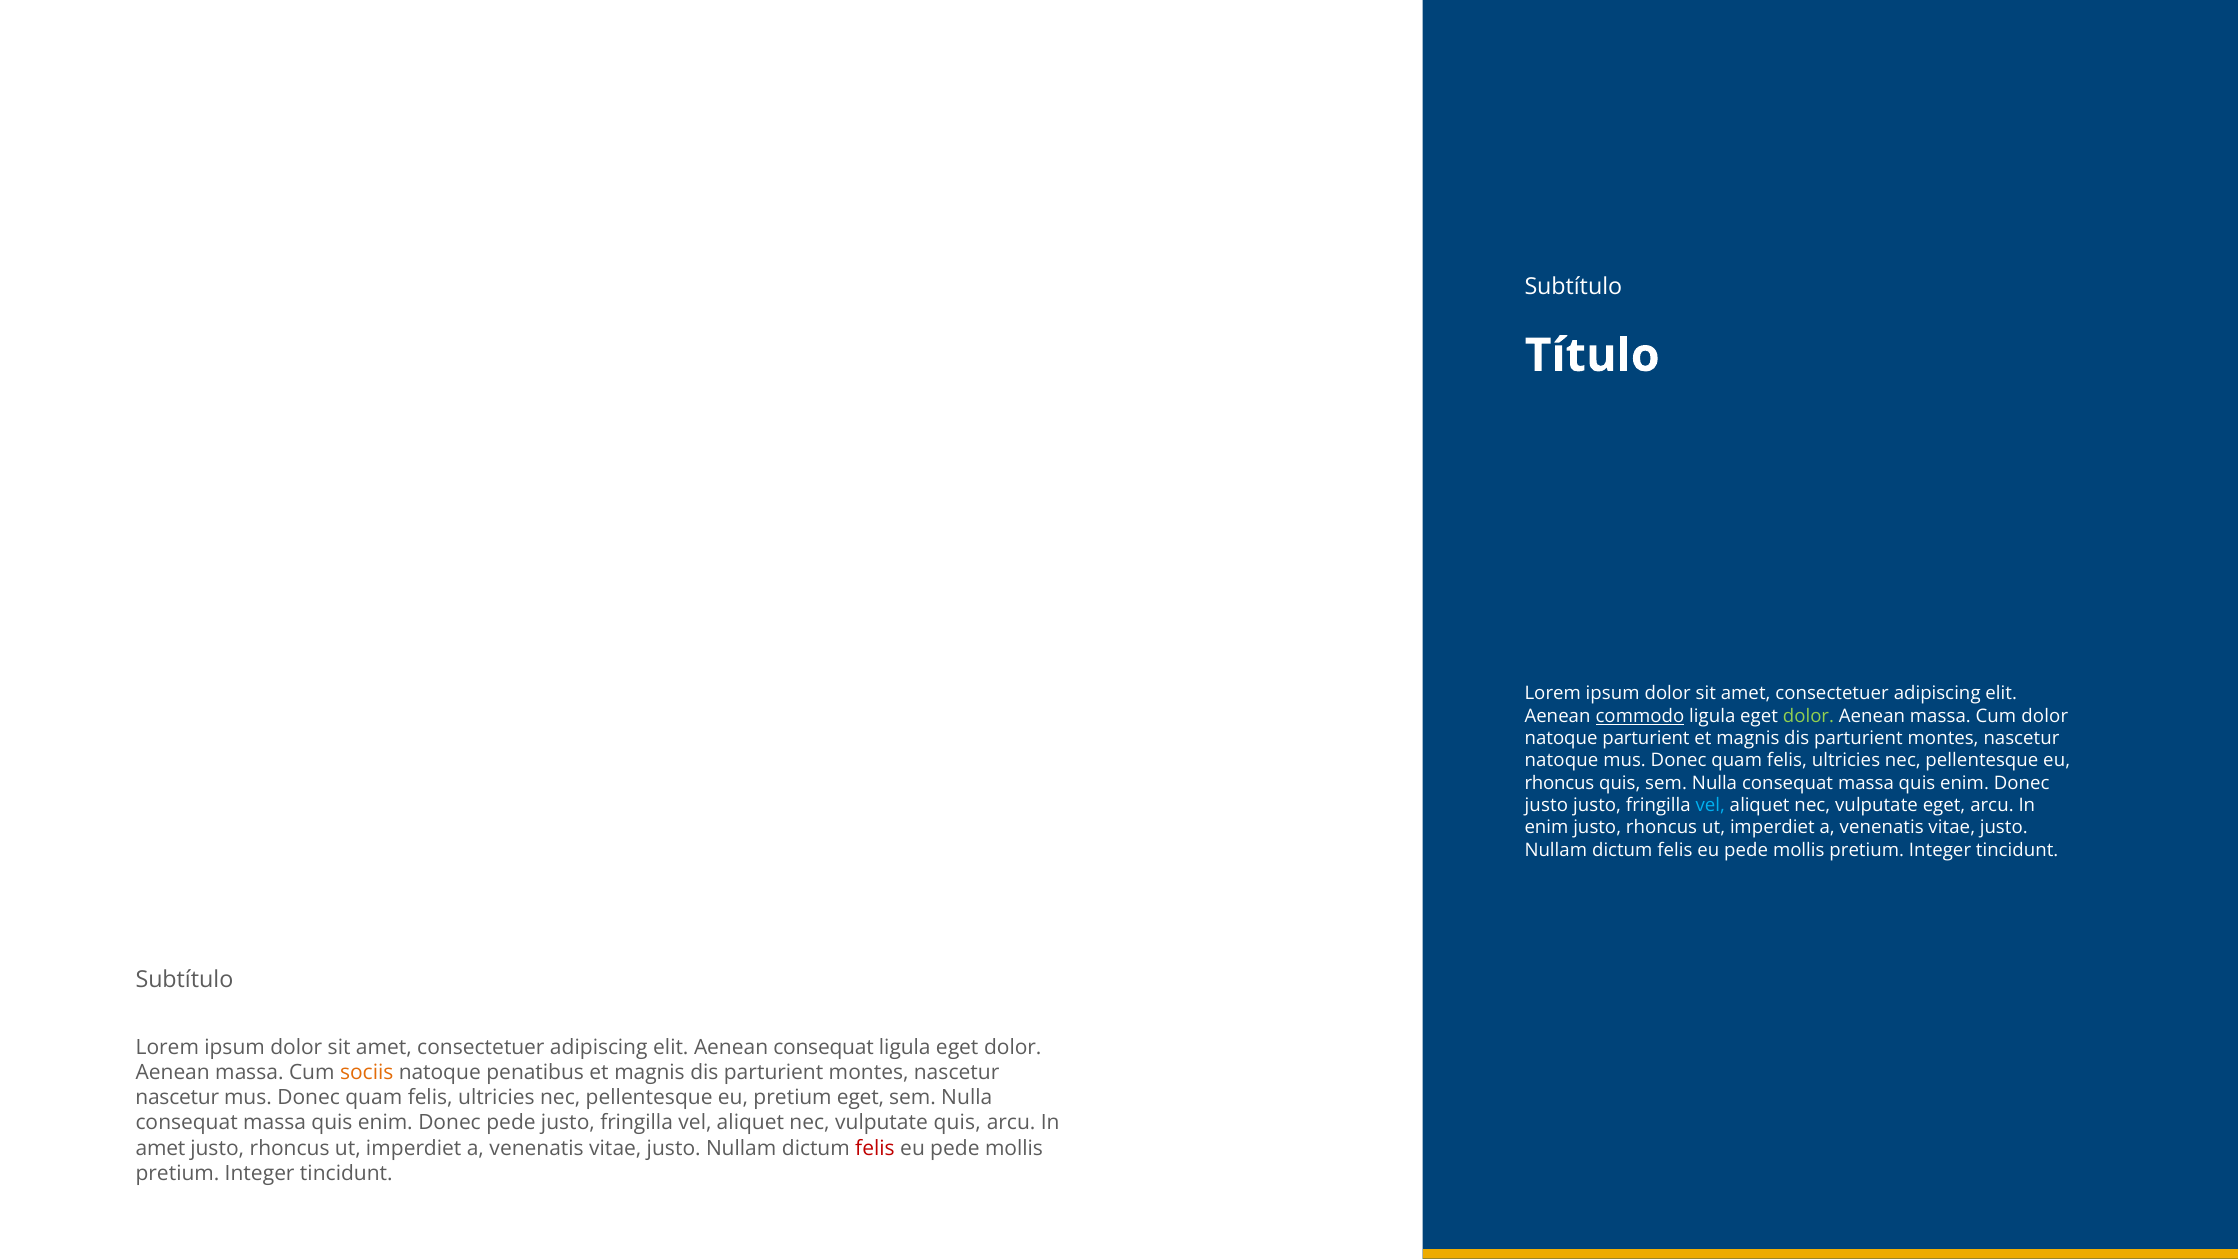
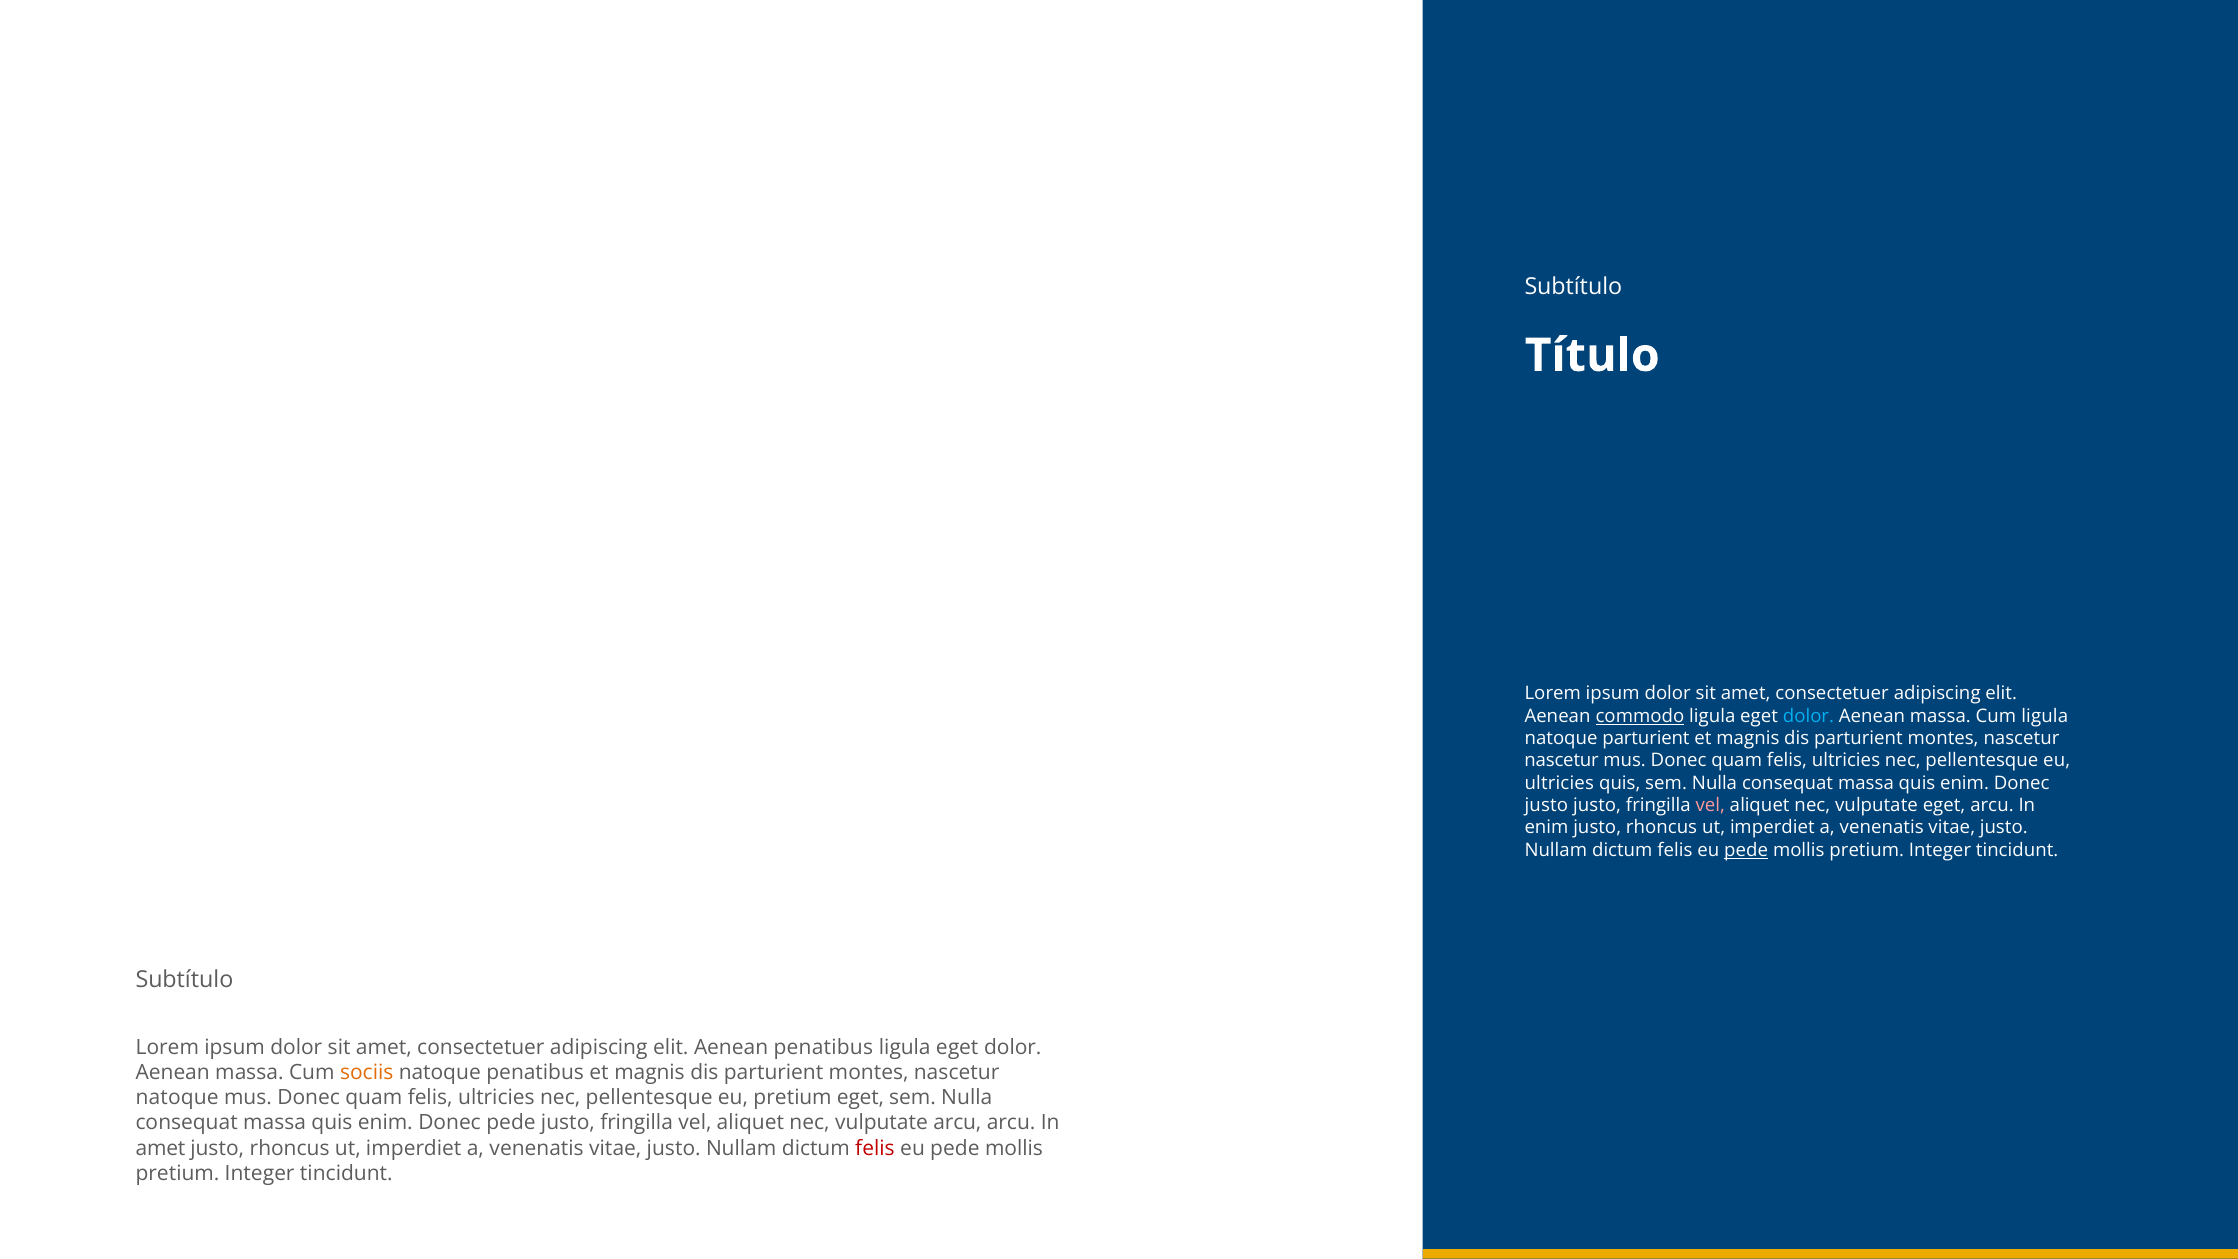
dolor colour: light green -> light blue (1808, 716)
Cum dolor: dolor -> ligula (2045, 716)
natoque: natoque -> nascetur (1562, 761)
rhoncus: rhoncus -> ultricies (1559, 783)
vel colour: light blue -> pink (1710, 805)
pede underline: none -> present (1746, 850)
Aenean consequat: consequat -> penatibus (823, 1047)
nascetur: nascetur -> natoque (177, 1098)
vulputate quis: quis -> arcu (957, 1123)
